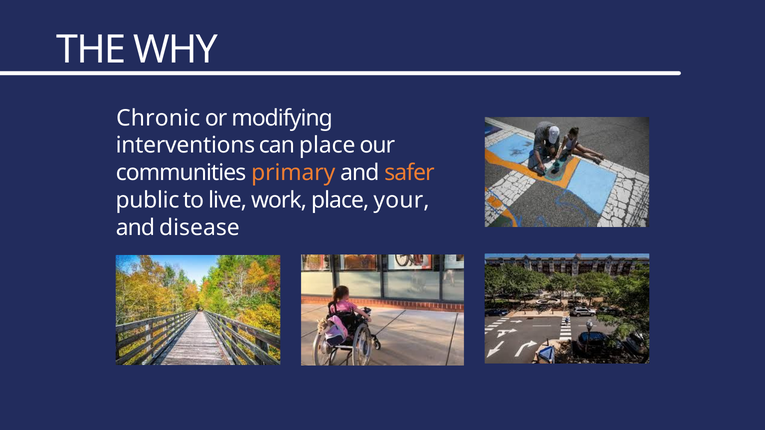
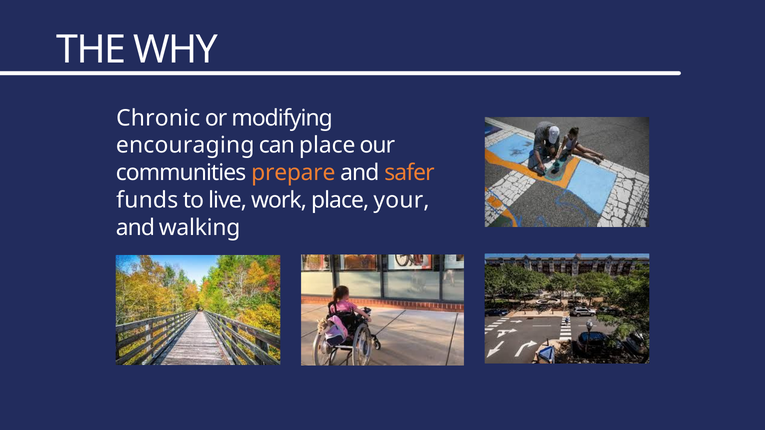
interventions: interventions -> encouraging (185, 146)
primary: primary -> prepare (293, 173)
public: public -> funds (147, 200)
disease: disease -> walking (200, 228)
